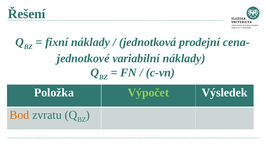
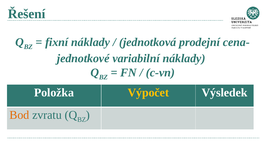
Výpočet colour: light green -> yellow (148, 92)
